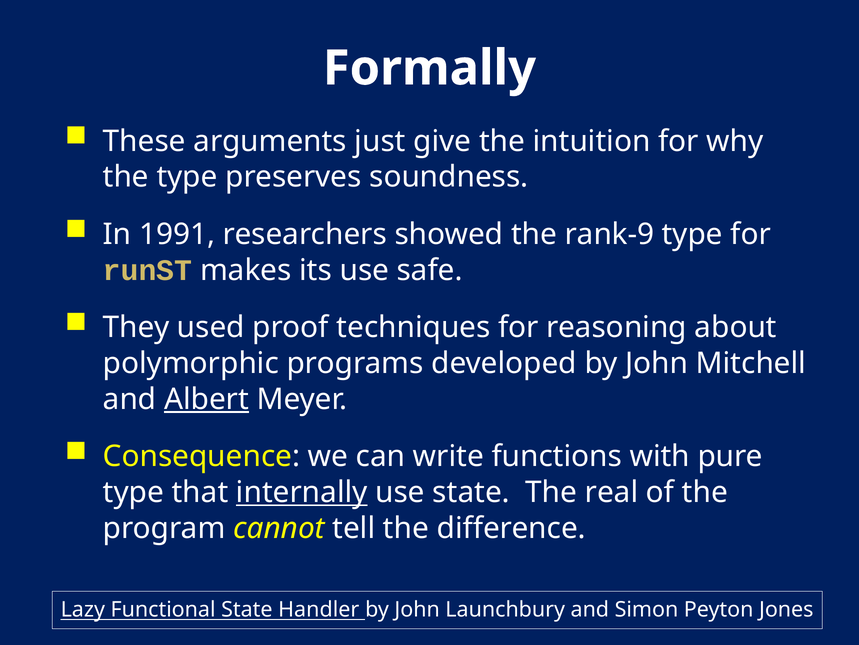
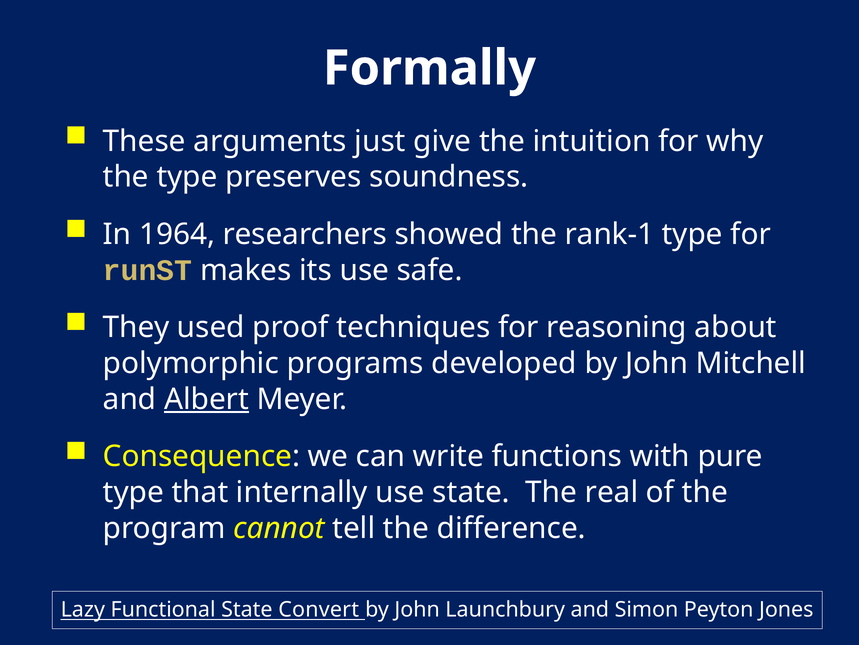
1991: 1991 -> 1964 (177, 234)
rank-9: rank-9 -> rank-1 (609, 234)
internally underline: present -> none (302, 492)
Handler: Handler -> Convert (319, 609)
